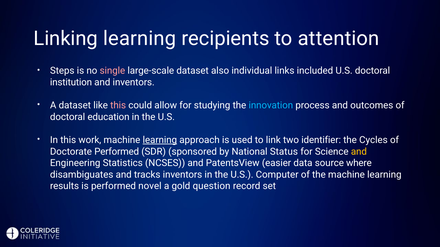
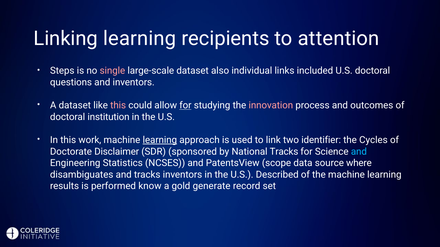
institution: institution -> questions (71, 83)
for underline: none -> present (185, 106)
innovation colour: light blue -> pink (271, 106)
education: education -> institution (109, 117)
Doctorate Performed: Performed -> Disclaimer (117, 152)
National Status: Status -> Tracks (284, 152)
and colour: yellow -> light blue (359, 152)
easier: easier -> scope (277, 163)
Computer: Computer -> Described (277, 175)
novel: novel -> know (150, 186)
question: question -> generate (212, 186)
